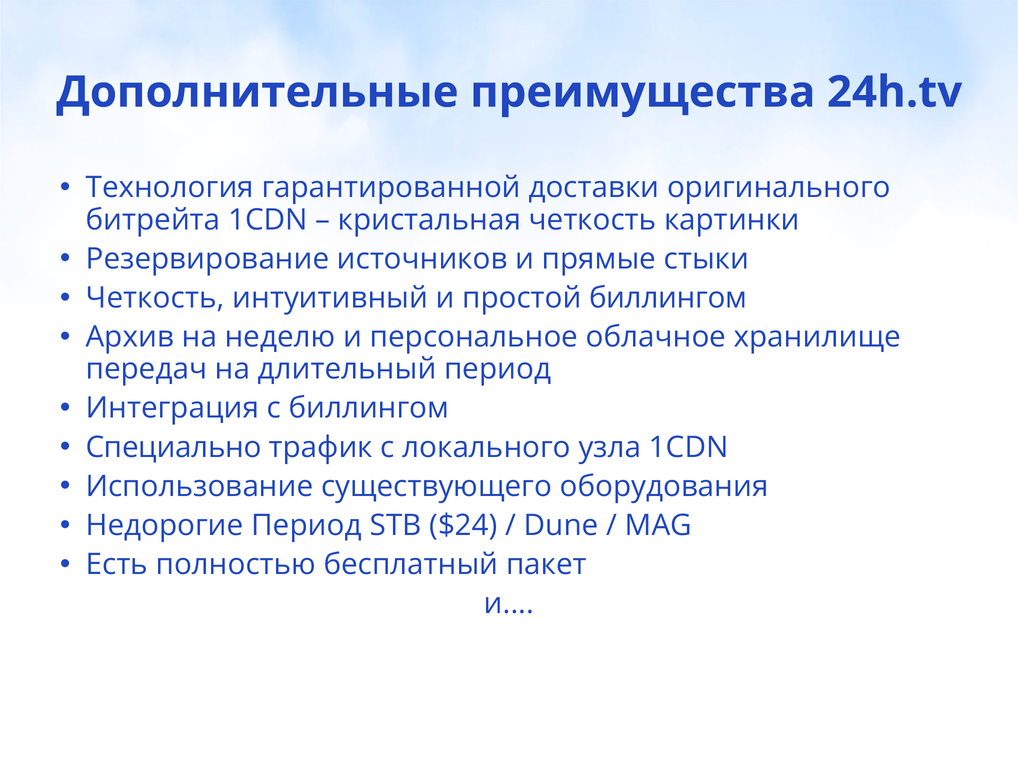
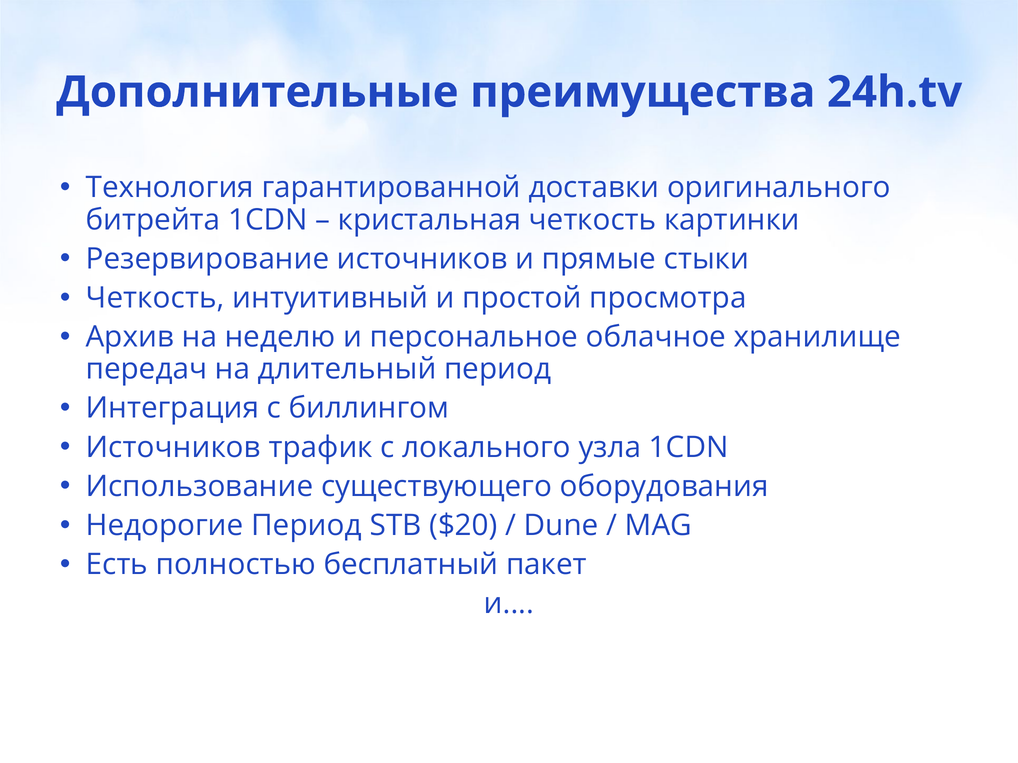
простой биллингом: биллингом -> просмотра (668, 298)
Специально: Специально -> Источников (173, 448)
$24: $24 -> $20 (463, 526)
